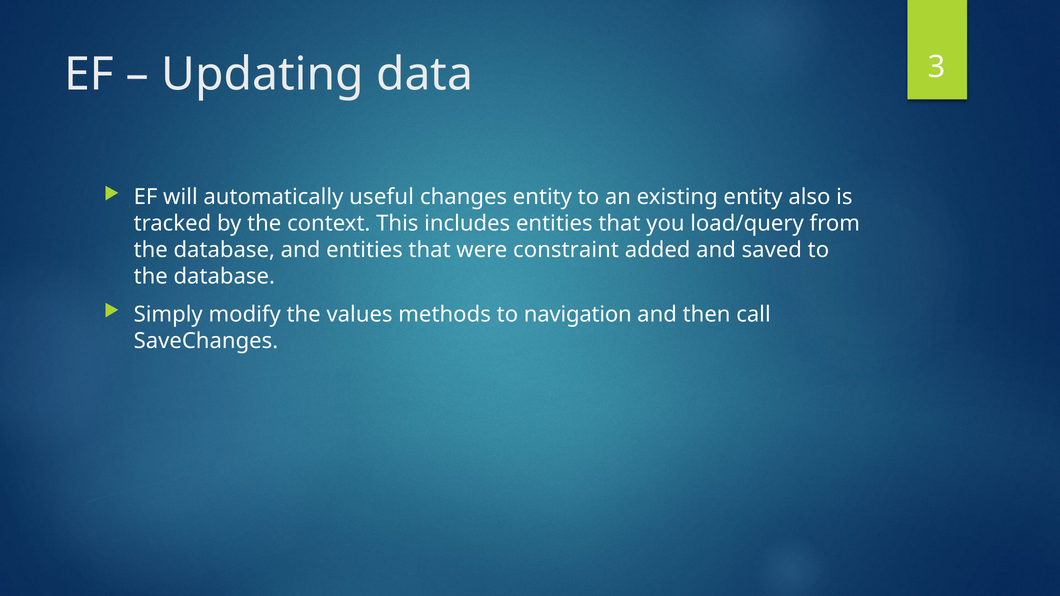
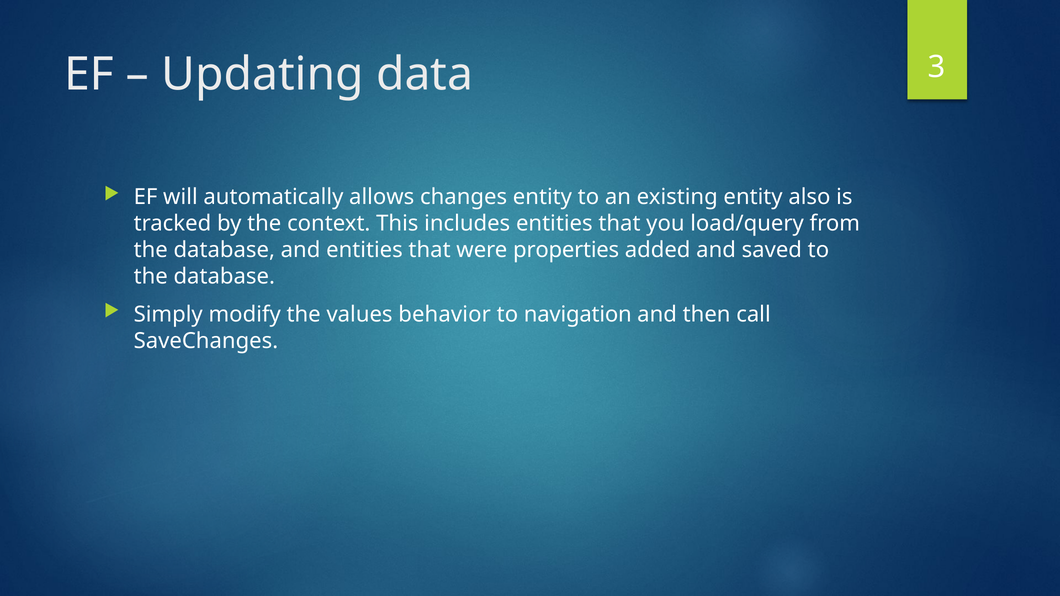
useful: useful -> allows (382, 197)
constraint: constraint -> properties (566, 250)
methods: methods -> behavior (445, 314)
